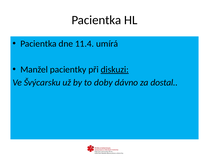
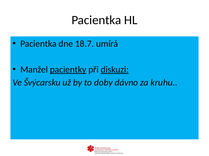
11.4: 11.4 -> 18.7 (85, 44)
pacientky underline: none -> present (68, 70)
dostal: dostal -> kruhu (164, 83)
